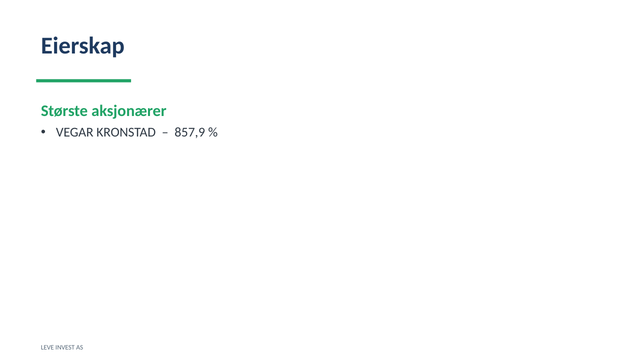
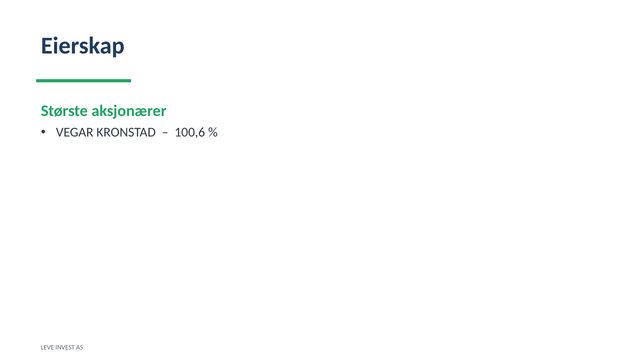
857,9: 857,9 -> 100,6 (190, 132)
